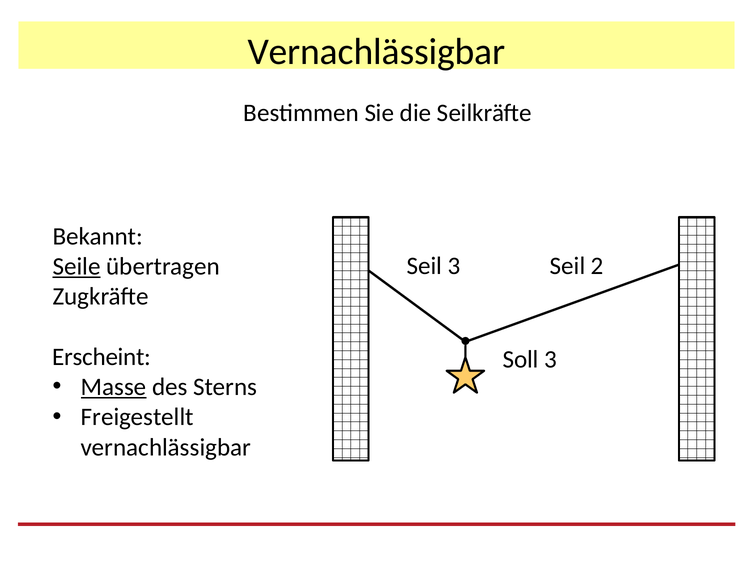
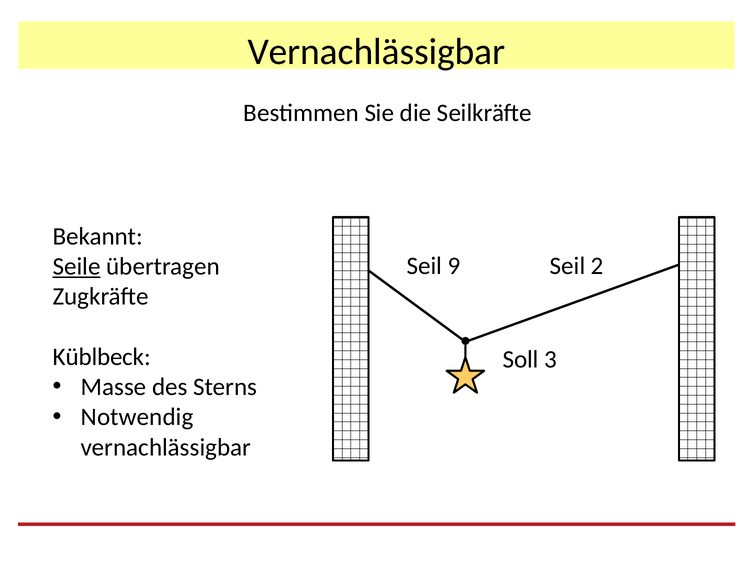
Seil 3: 3 -> 9 (454, 266)
Erscheint: Erscheint -> Küblbeck (102, 357)
Masse underline: present -> none (114, 387)
Freigestellt: Freigestellt -> Notwendig (137, 417)
